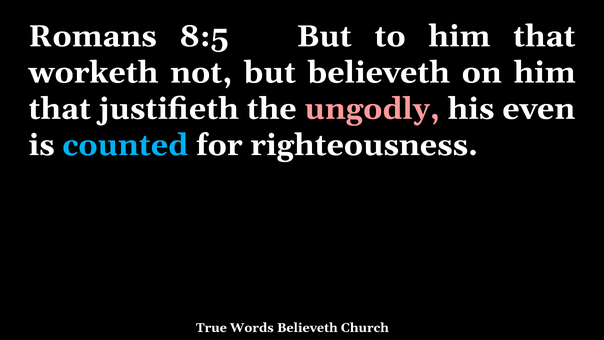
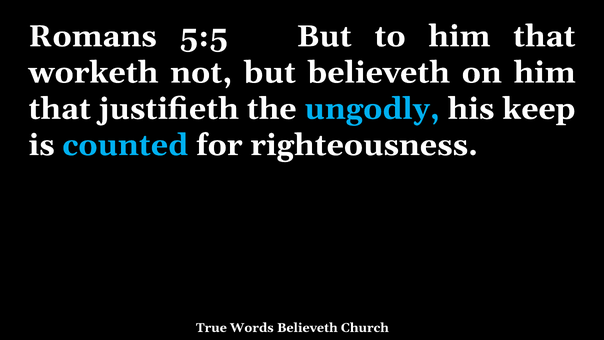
8:5: 8:5 -> 5:5 (204, 36)
ungodly colour: pink -> light blue (372, 109)
even: even -> keep (539, 109)
